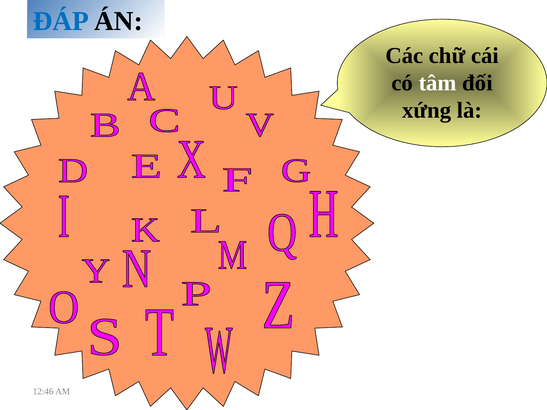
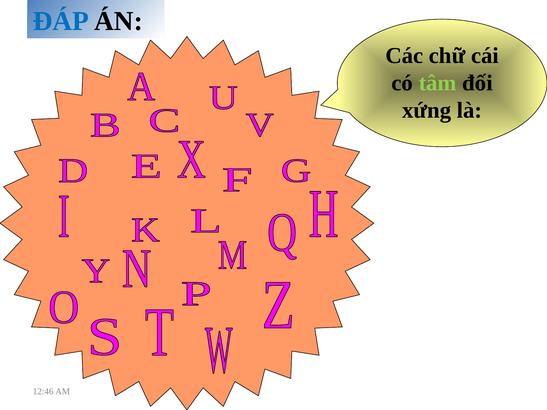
tâm colour: white -> light green (438, 83)
